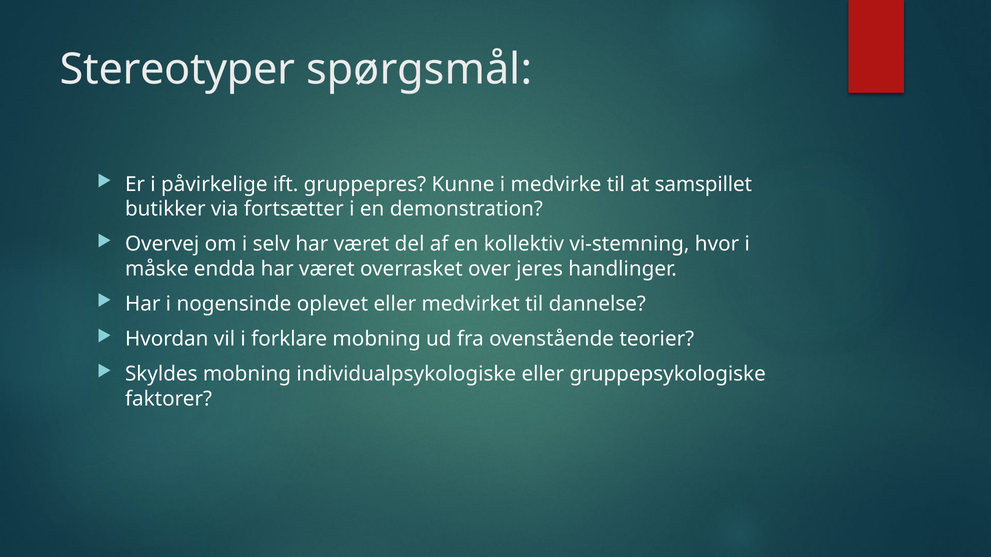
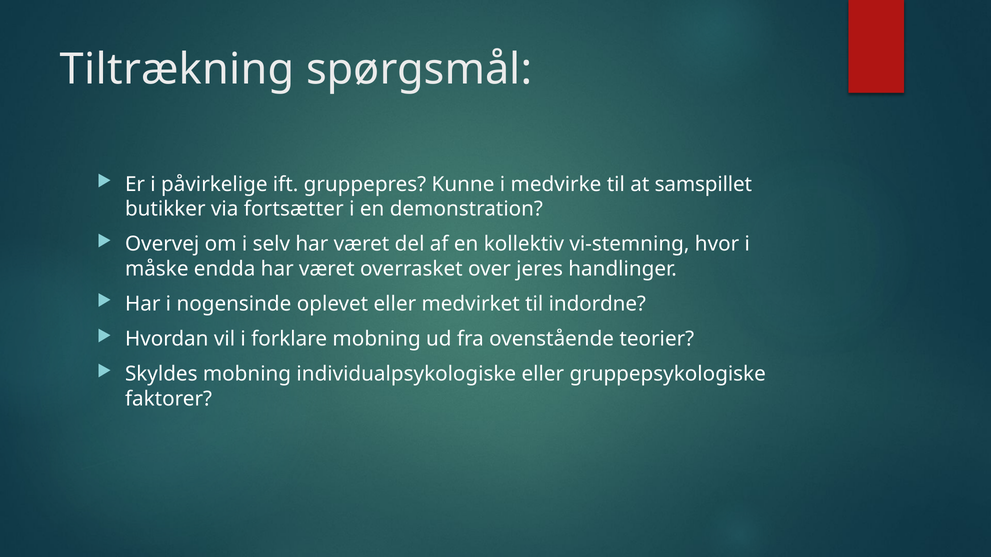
Stereotyper: Stereotyper -> Tiltrækning (177, 70)
dannelse: dannelse -> indordne (597, 304)
